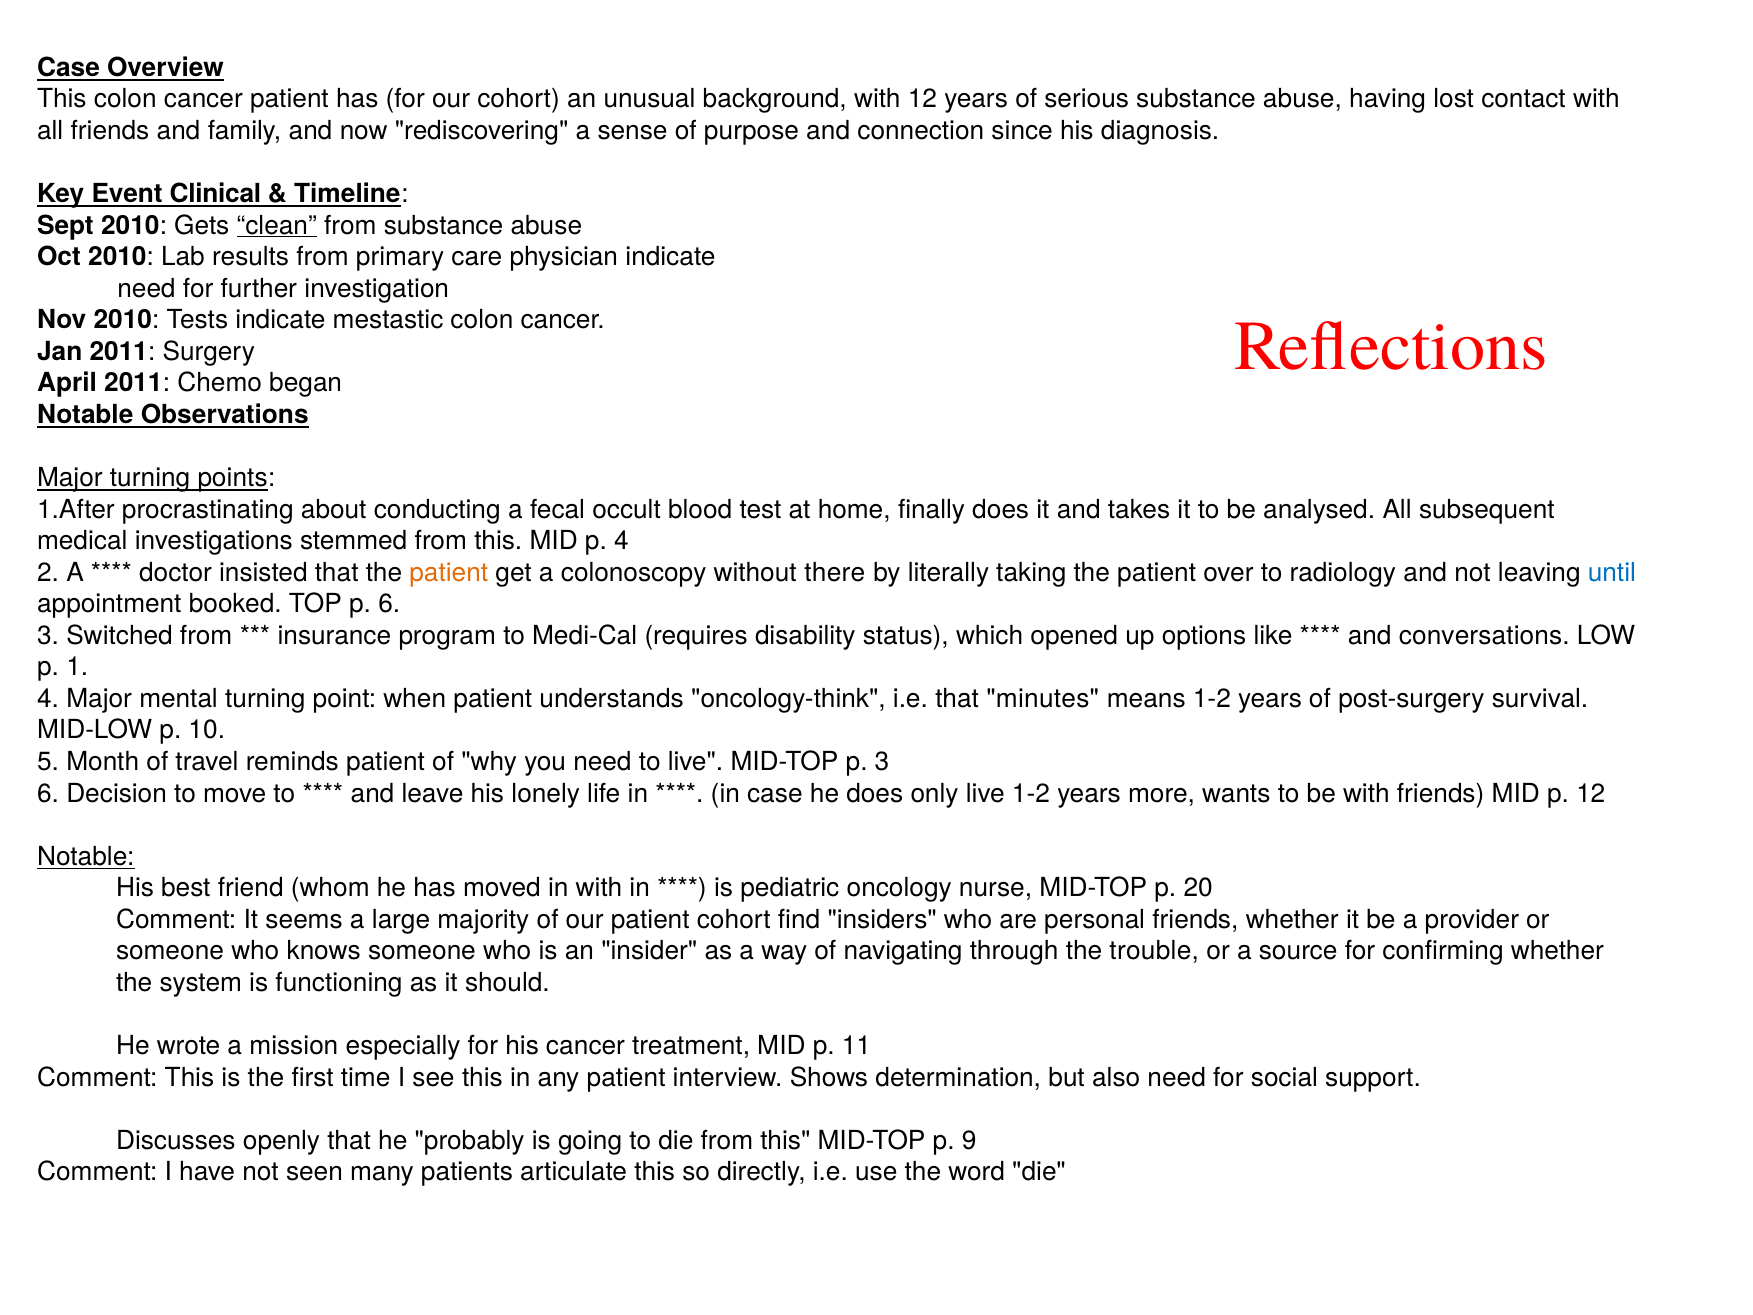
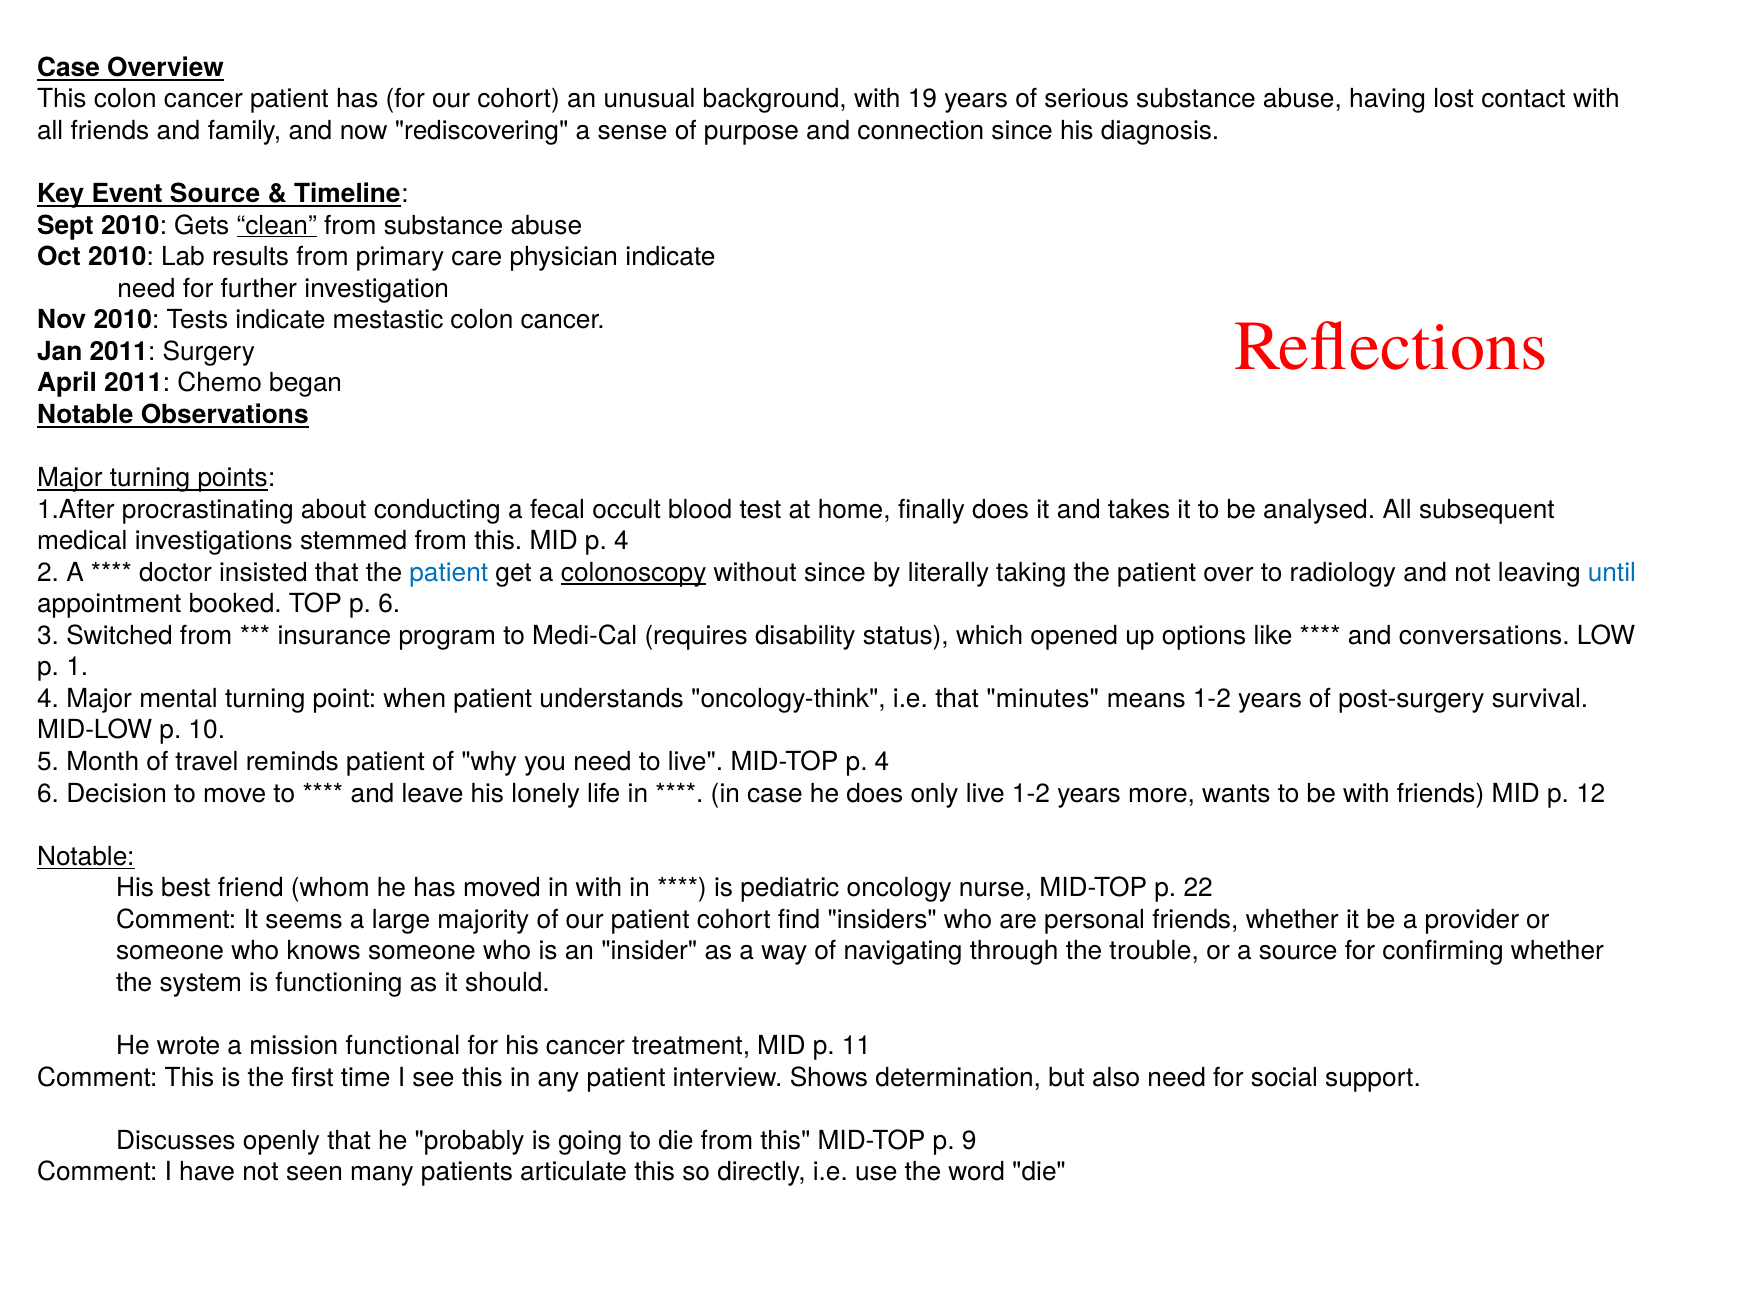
with 12: 12 -> 19 (923, 99)
Event Clinical: Clinical -> Source (215, 194)
patient colour: orange -> blue (449, 572)
colonoscopy underline: none -> present (634, 572)
without there: there -> since (835, 572)
MID-TOP p 3: 3 -> 4 (882, 762)
20: 20 -> 22 (1198, 888)
especially: especially -> functional (403, 1046)
